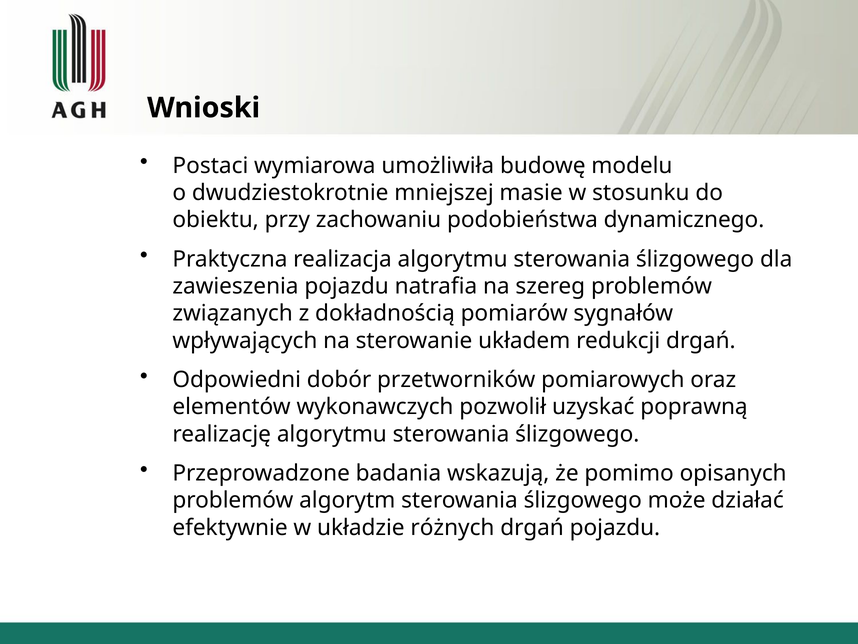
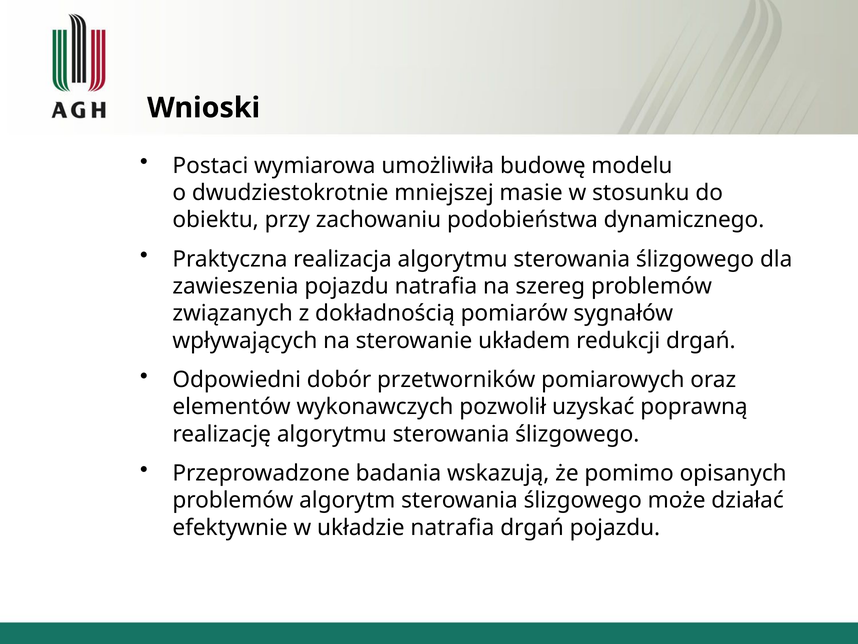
układzie różnych: różnych -> natrafia (452, 527)
